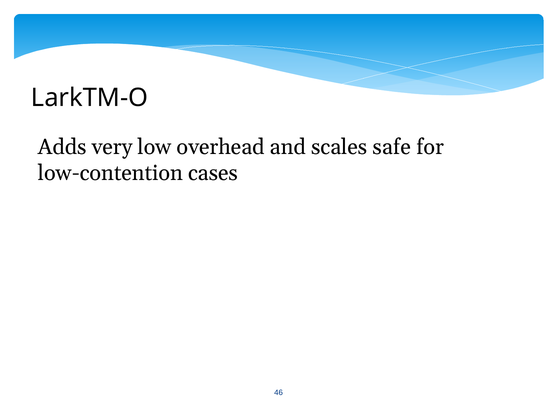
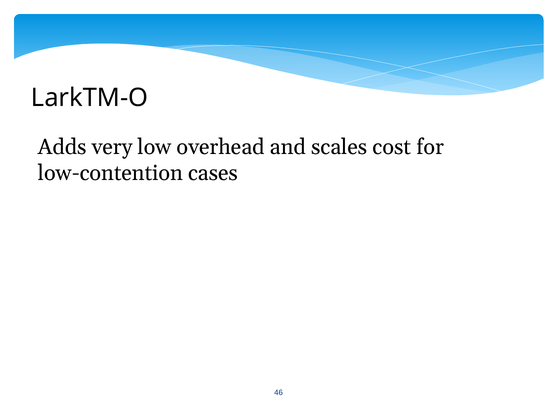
safe: safe -> cost (392, 147)
